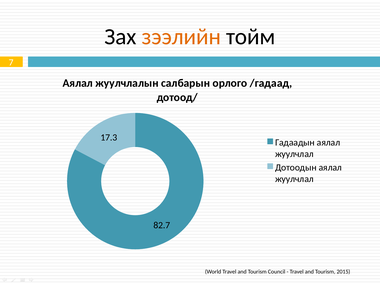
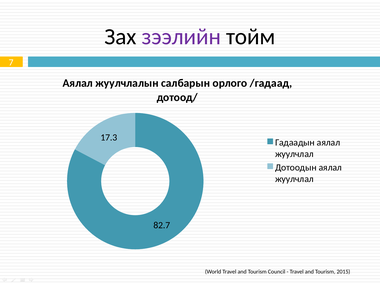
зээлийн colour: orange -> purple (181, 37)
